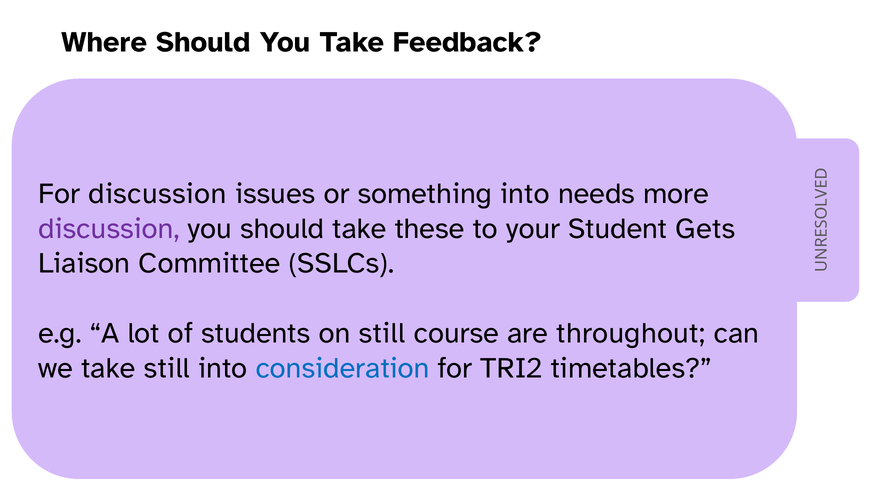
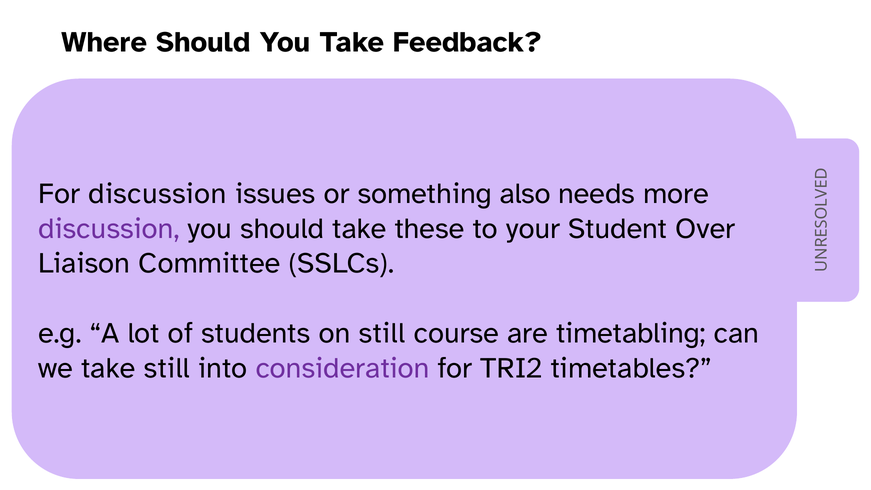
something into: into -> also (525, 194)
Gets: Gets -> Over (705, 228)
throughout: throughout -> timetabling (631, 333)
consideration colour: blue -> purple (343, 368)
